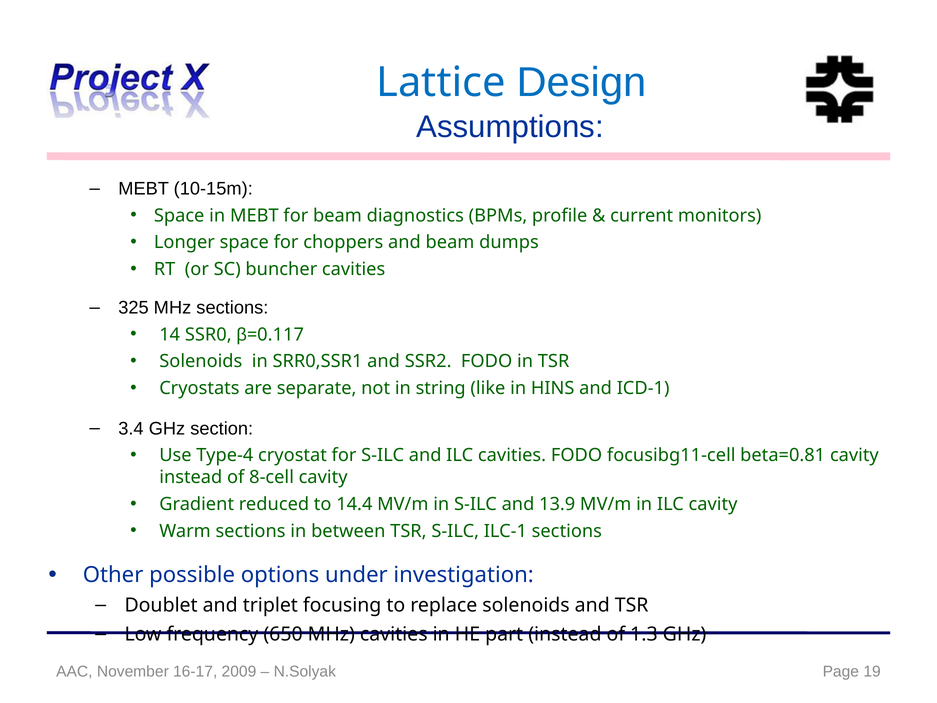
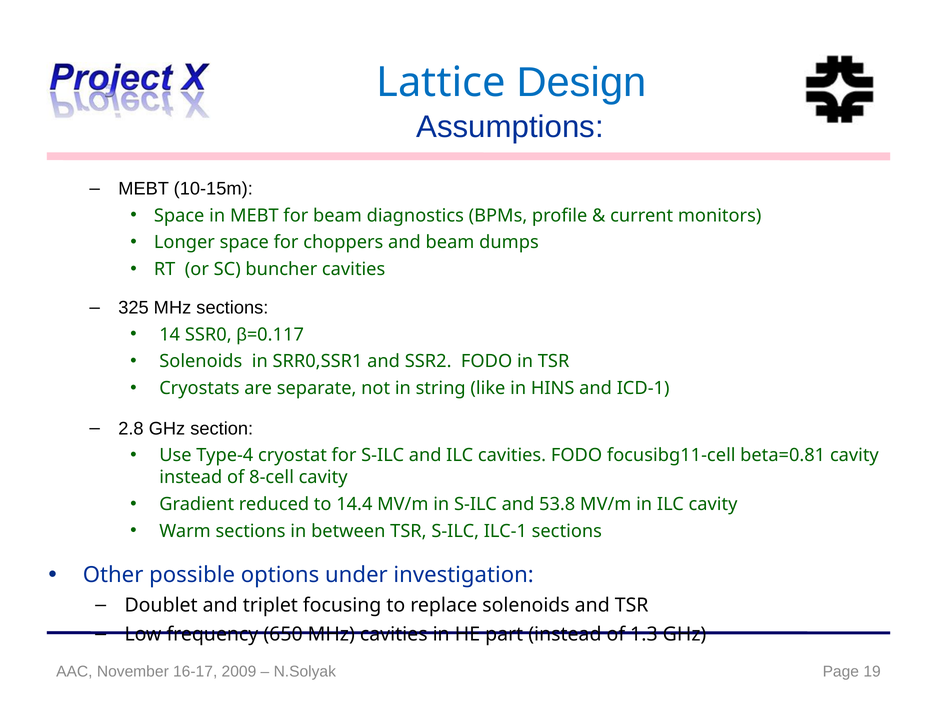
3.4: 3.4 -> 2.8 (131, 428)
13.9: 13.9 -> 53.8 (557, 504)
